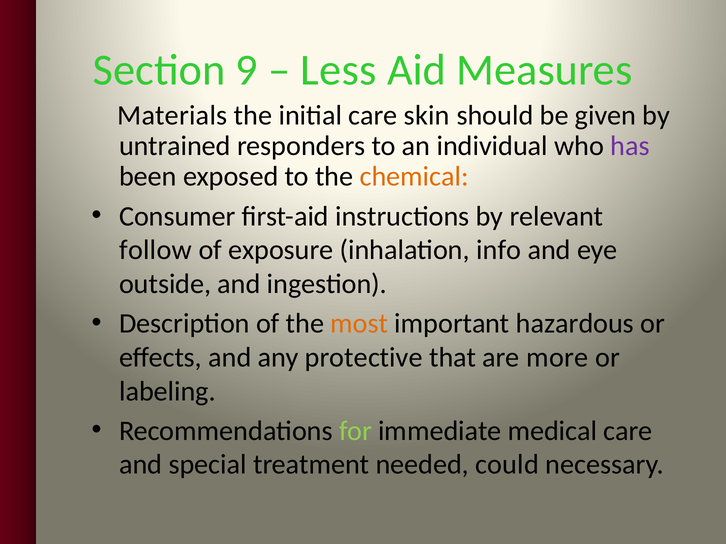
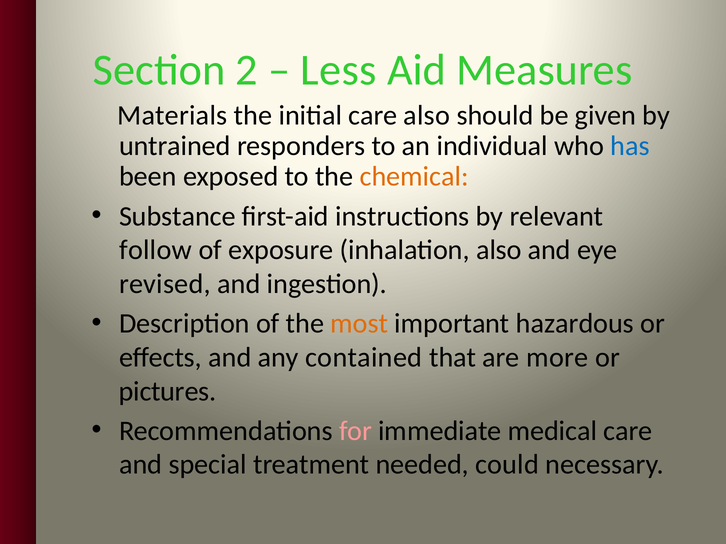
9: 9 -> 2 (247, 70)
care skin: skin -> also (427, 115)
has colour: purple -> blue (630, 146)
Consumer: Consumer -> Substance (177, 216)
inhalation info: info -> also (499, 250)
outside: outside -> revised (165, 284)
protective: protective -> contained (364, 358)
labeling: labeling -> pictures (168, 392)
for colour: light green -> pink (355, 431)
